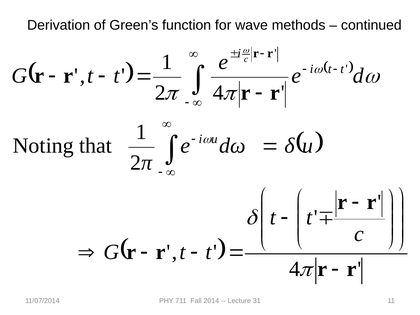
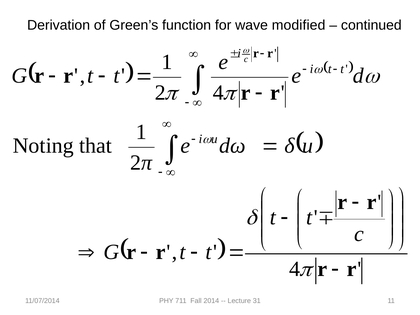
methods: methods -> modified (299, 25)
